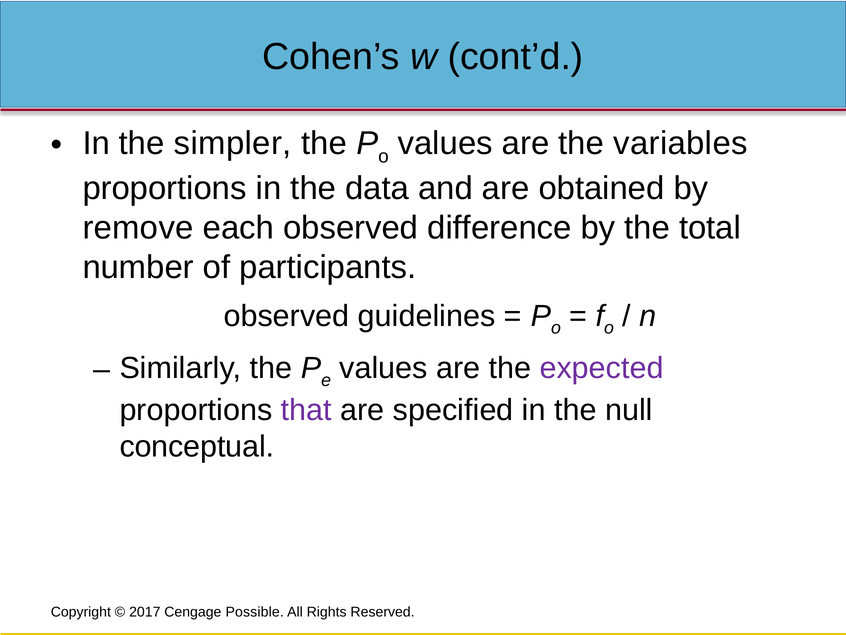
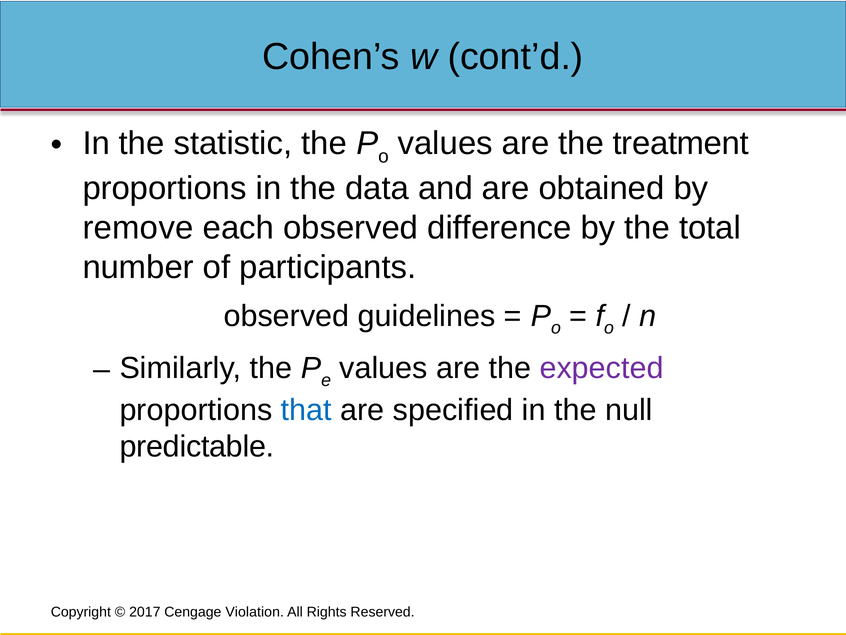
simpler: simpler -> statistic (233, 143)
variables: variables -> treatment (681, 143)
that colour: purple -> blue (306, 410)
conceptual: conceptual -> predictable (197, 446)
Possible: Possible -> Violation (255, 611)
